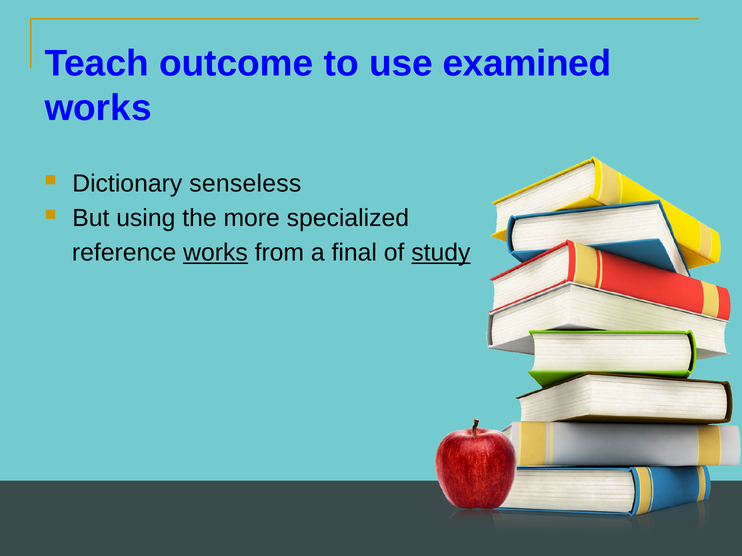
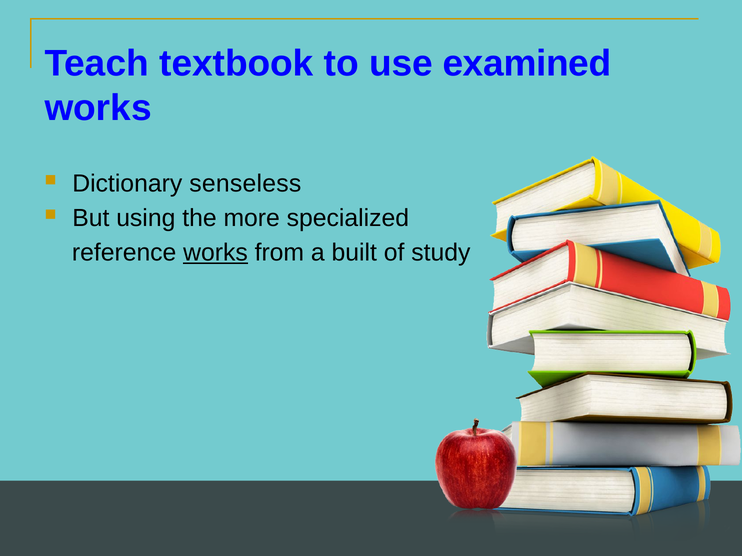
outcome: outcome -> textbook (236, 63)
final: final -> built (354, 253)
study underline: present -> none (441, 253)
